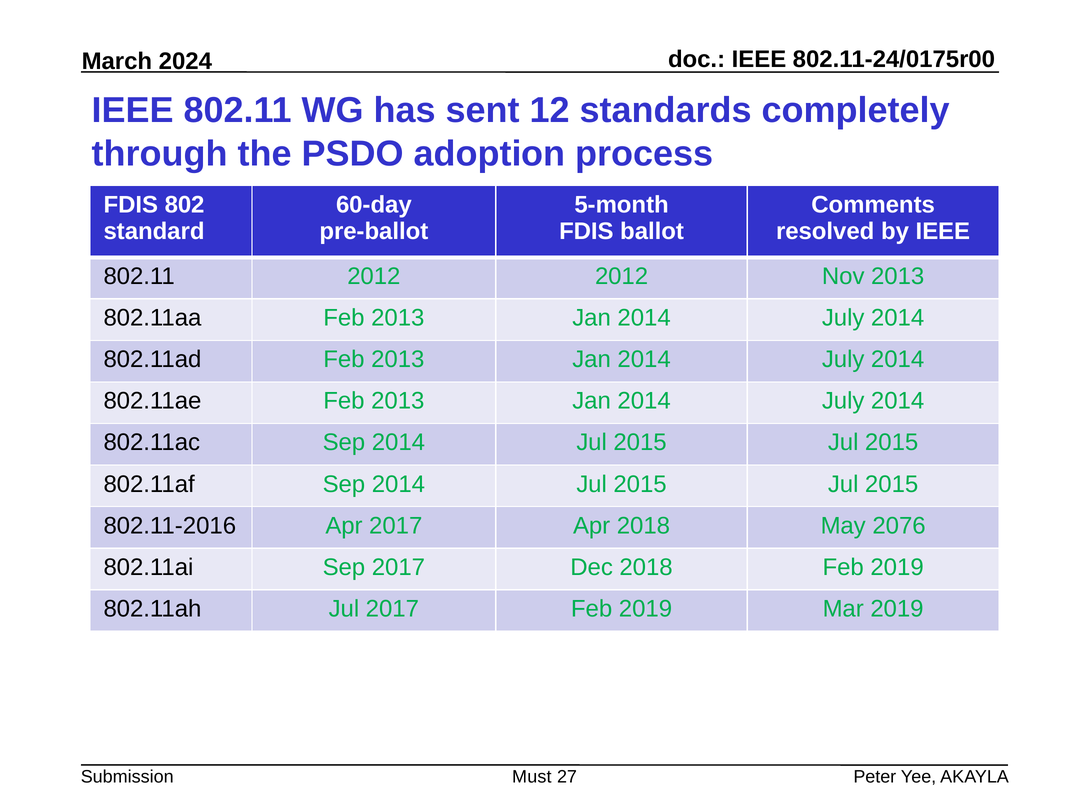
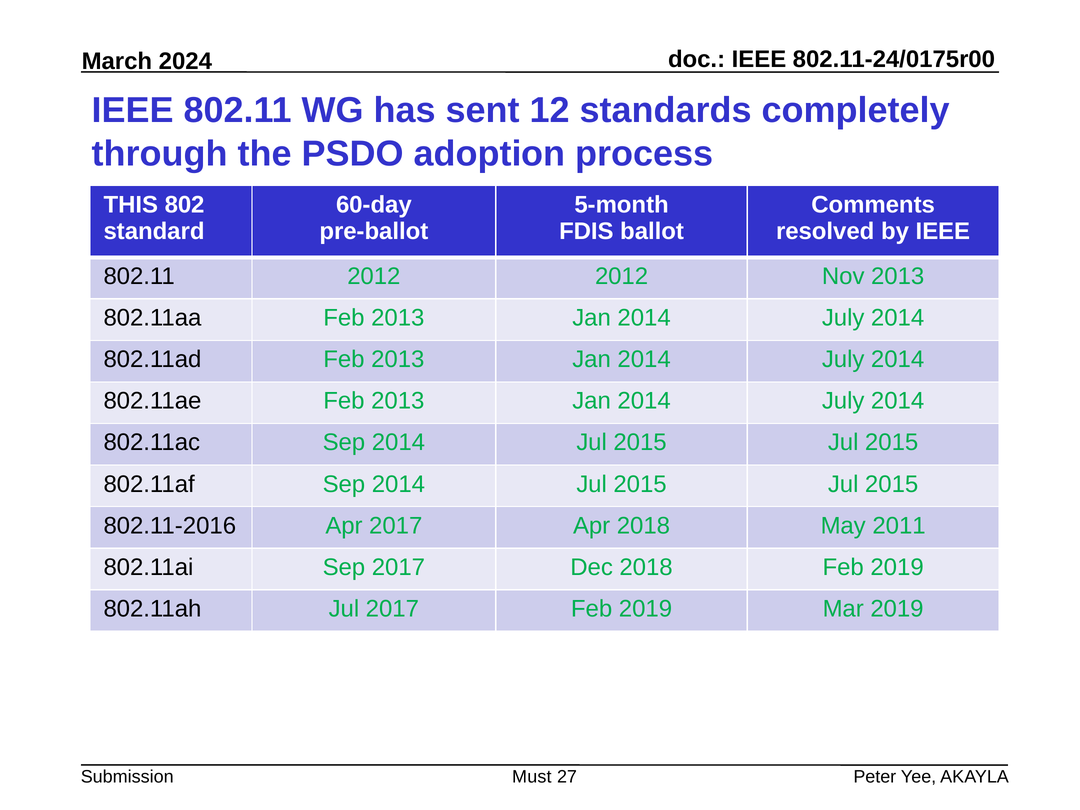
FDIS: FDIS -> THIS (131, 205)
2076: 2076 -> 2011 (899, 526)
